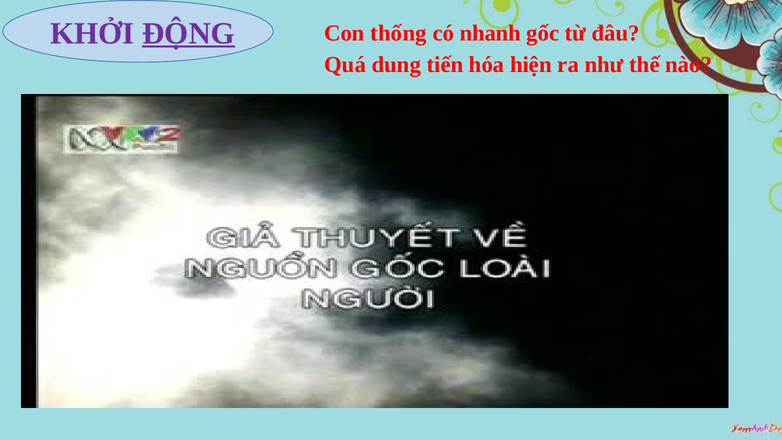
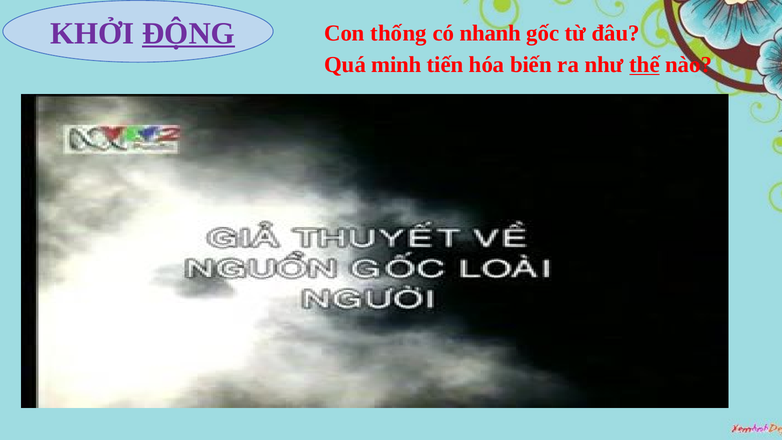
dung: dung -> minh (396, 65)
hiện: hiện -> biến (531, 65)
thế underline: none -> present (644, 65)
